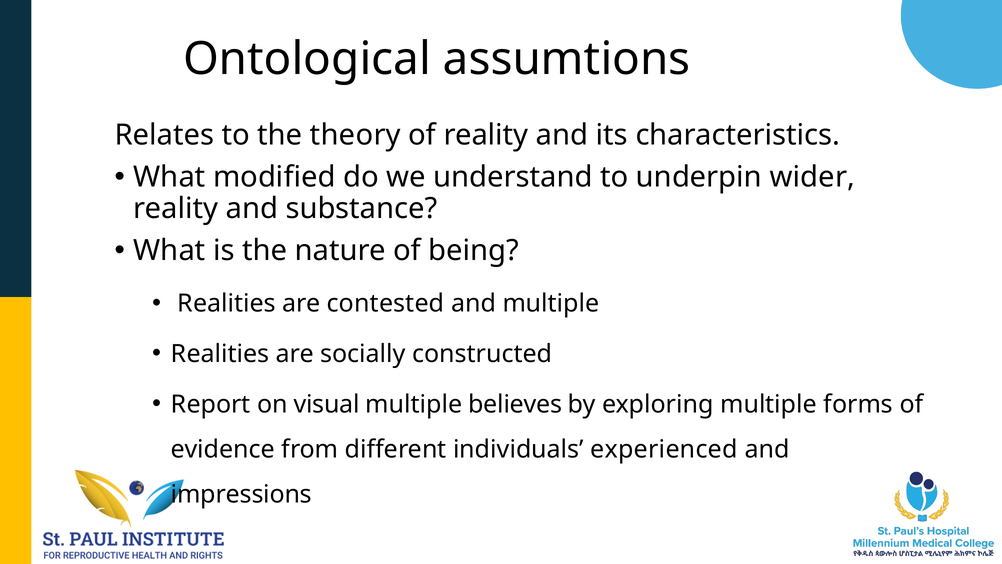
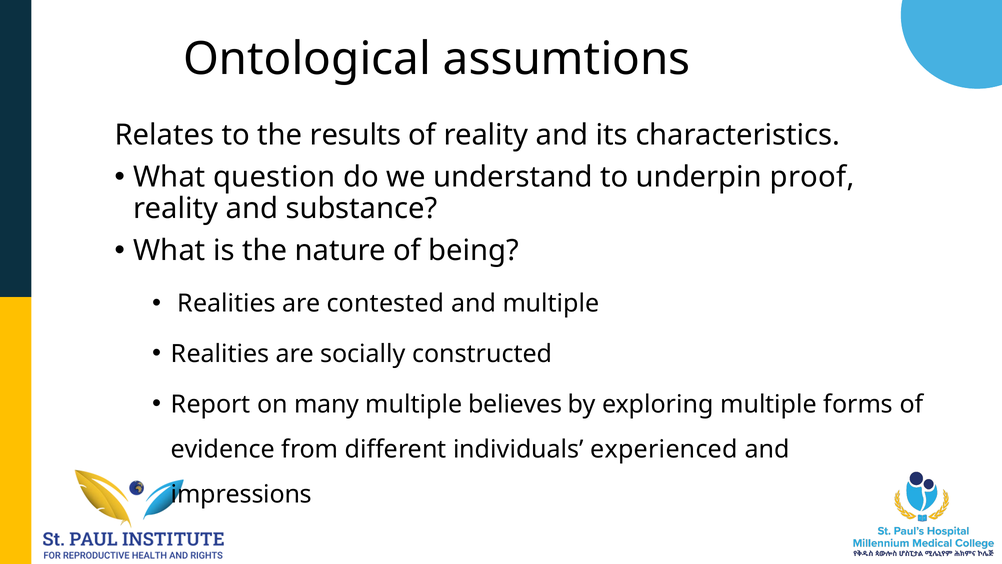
theory: theory -> results (356, 135)
modified: modified -> question (274, 177)
wider: wider -> proof (812, 177)
visual: visual -> many (327, 404)
